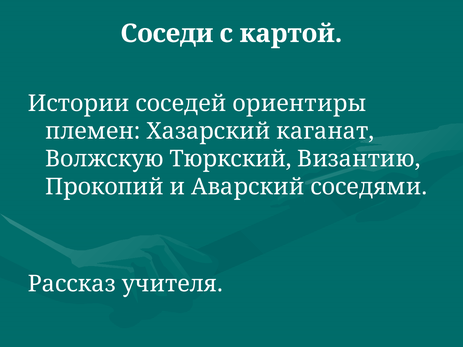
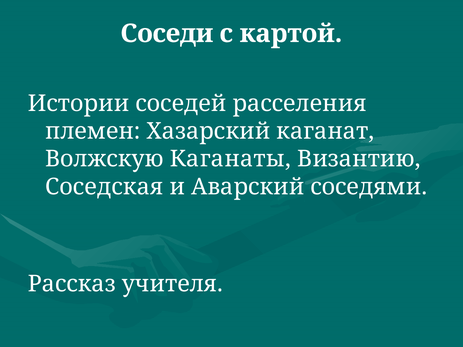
ориентиры: ориентиры -> расселения (300, 104)
Тюркский: Тюркский -> Каганаты (230, 159)
Прокопий: Прокопий -> Соседская (104, 187)
